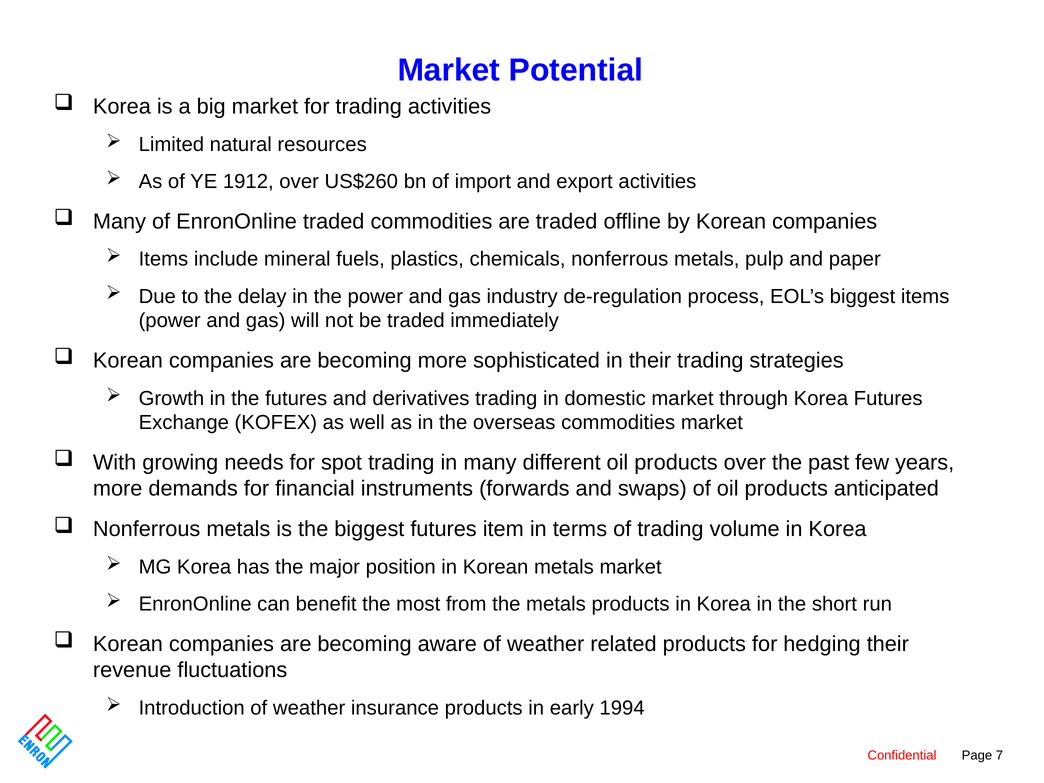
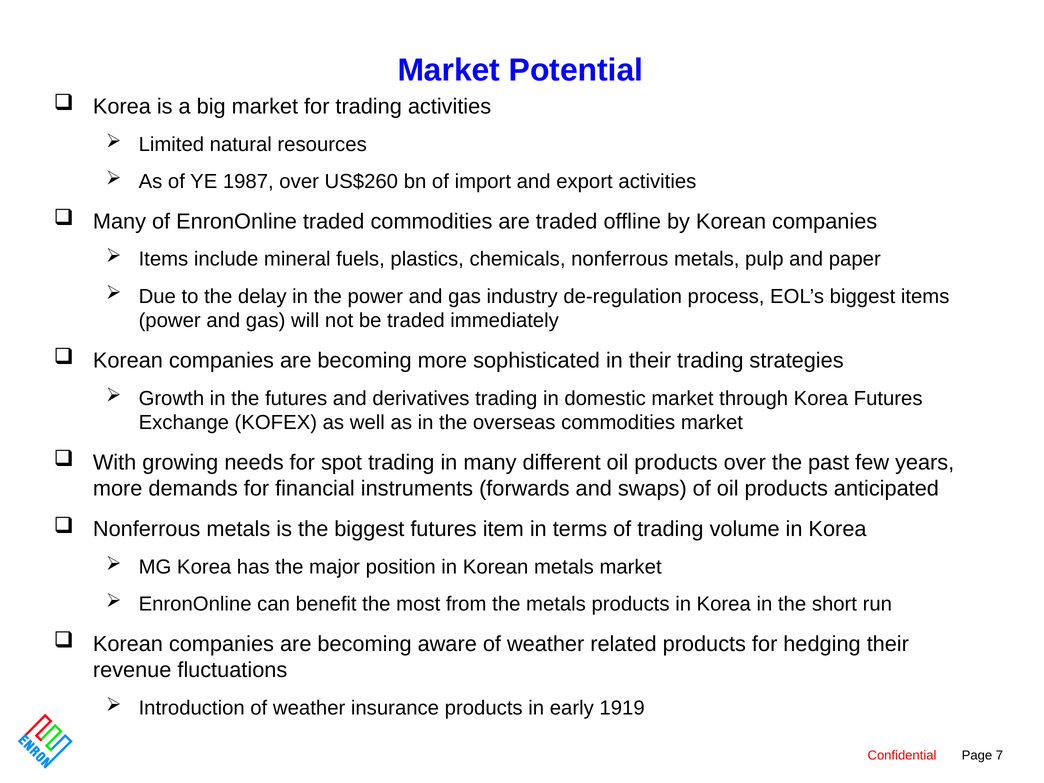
1912: 1912 -> 1987 (248, 182)
1994: 1994 -> 1919 (622, 708)
